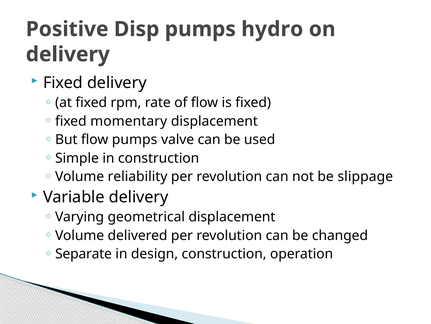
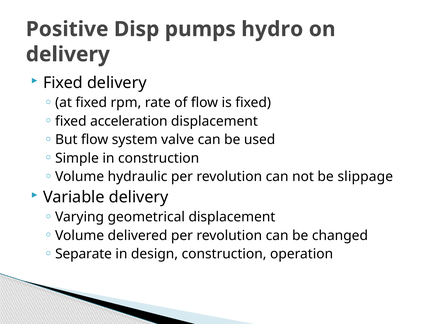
momentary: momentary -> acceleration (129, 121)
flow pumps: pumps -> system (135, 139)
reliability: reliability -> hydraulic (138, 176)
